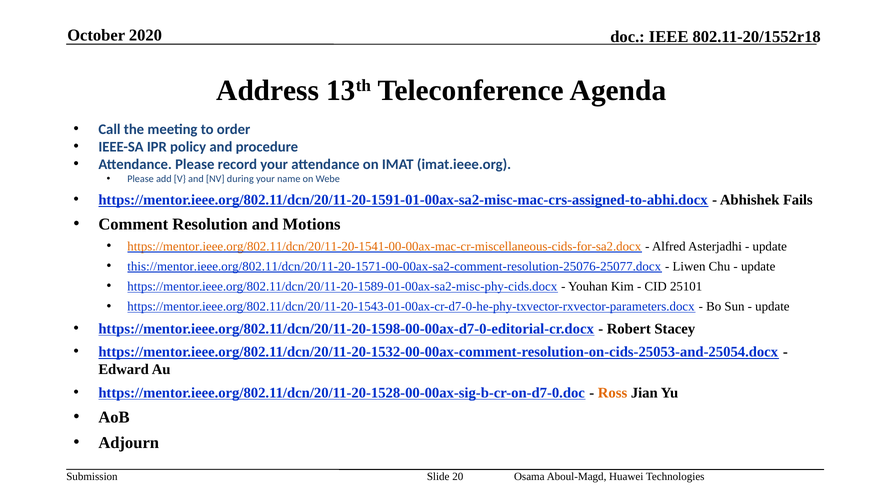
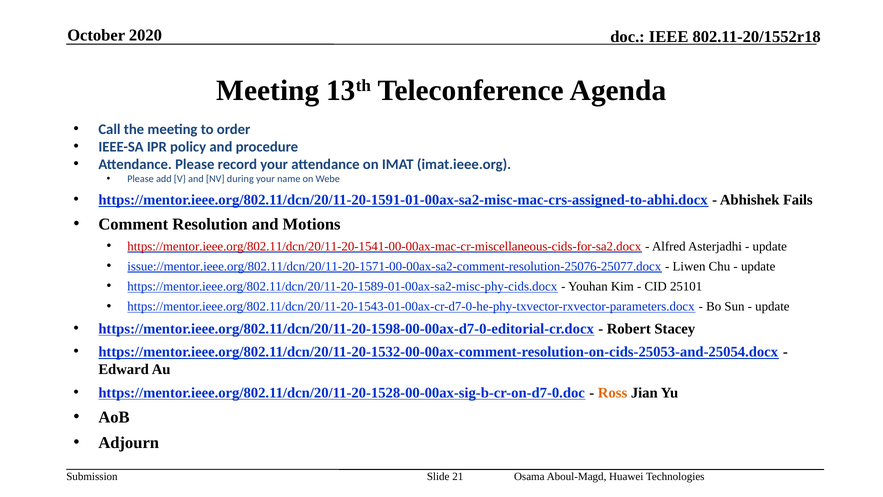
Address: Address -> Meeting (268, 90)
https://mentor.ieee.org/802.11/dcn/20/11-20-1541-00-00ax-mac-cr-miscellaneous-cids-for-sa2.docx colour: orange -> red (384, 246)
this://mentor.ieee.org/802.11/dcn/20/11-20-1571-00-00ax-sa2-comment-resolution-25076-25077.docx: this://mentor.ieee.org/802.11/dcn/20/11-20-1571-00-00ax-sa2-comment-resolution-25076-25077.docx -> issue://mentor.ieee.org/802.11/dcn/20/11-20-1571-00-00ax-sa2-comment-resolution-25076-25077.docx (394, 266)
20: 20 -> 21 (458, 476)
